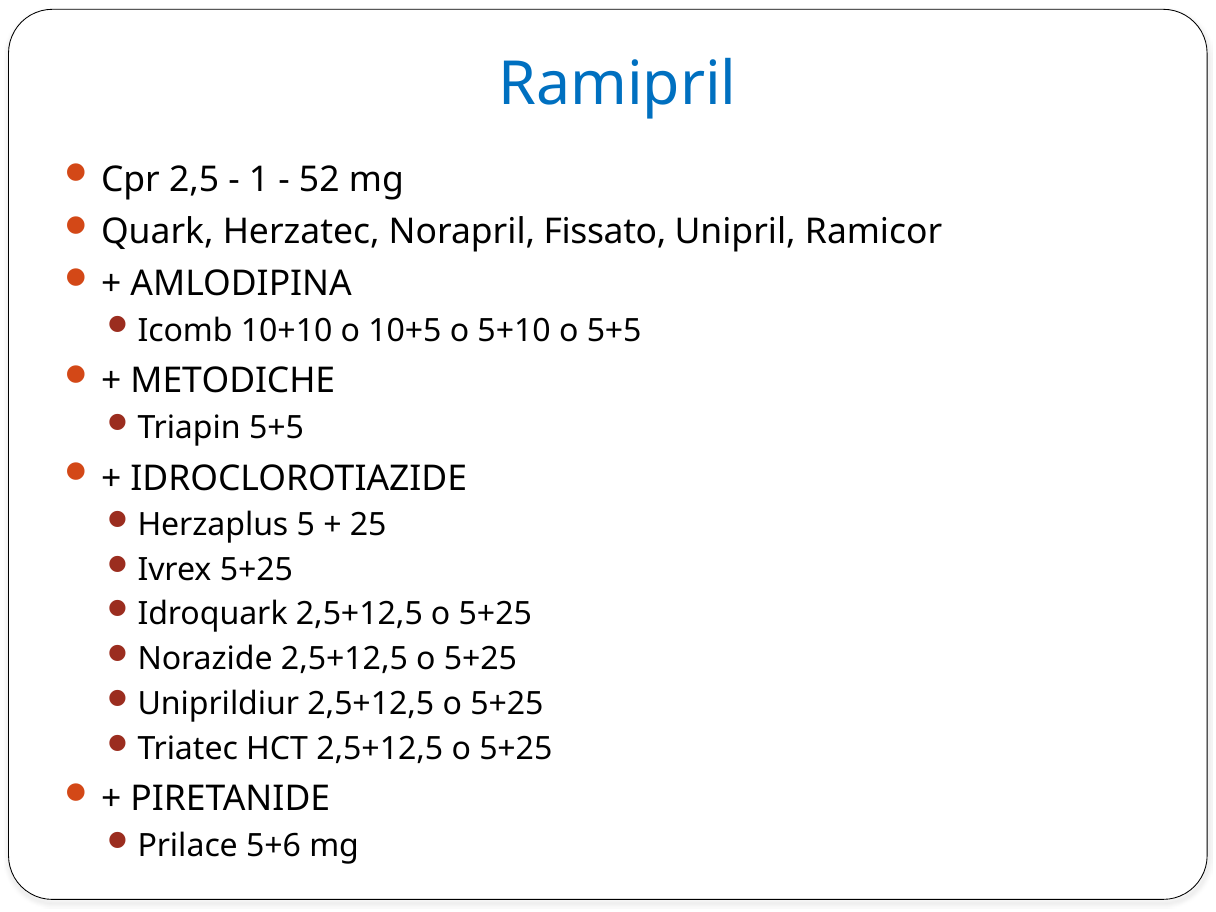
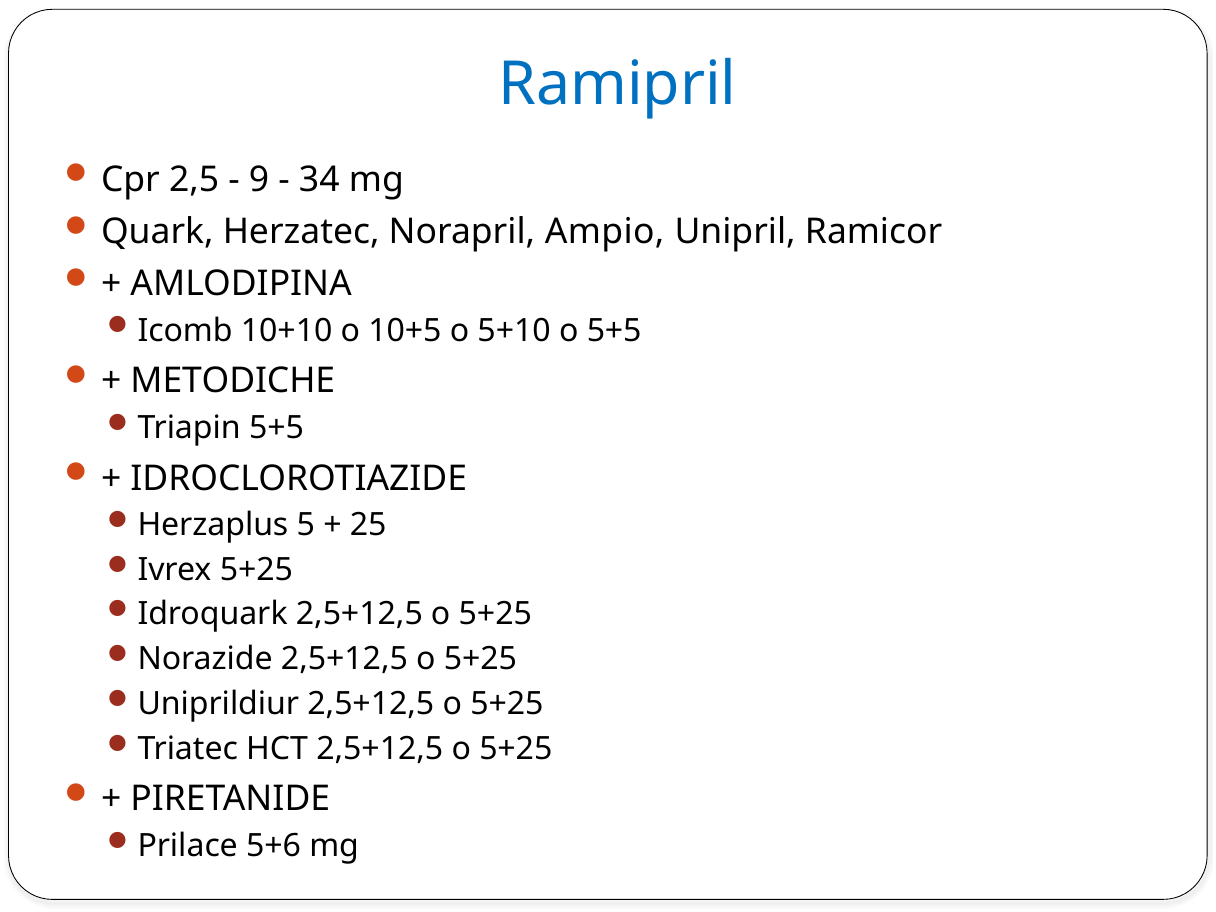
1: 1 -> 9 (259, 179)
52: 52 -> 34 (319, 179)
Fissato: Fissato -> Ampio (605, 232)
